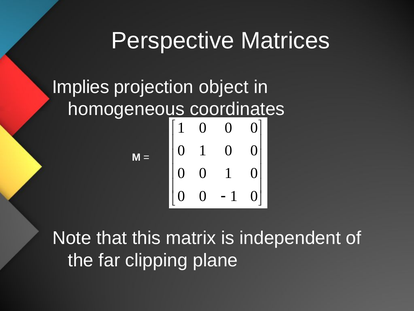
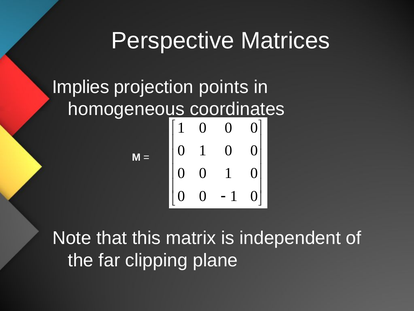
object: object -> points (224, 87)
